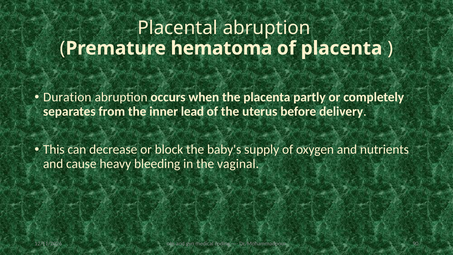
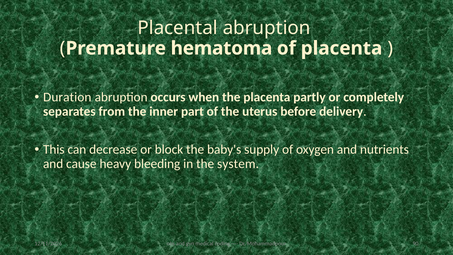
lead: lead -> part (192, 111)
vaginal: vaginal -> system (238, 164)
